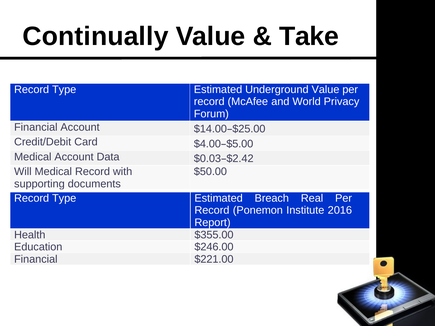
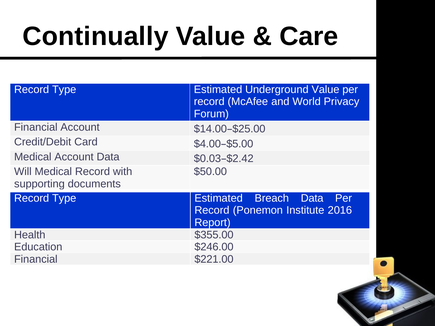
Take: Take -> Care (309, 36)
Breach Real: Real -> Data (312, 198)
